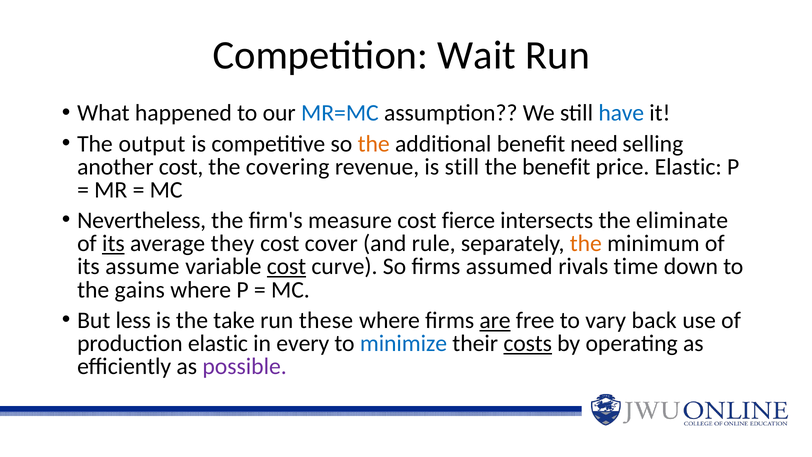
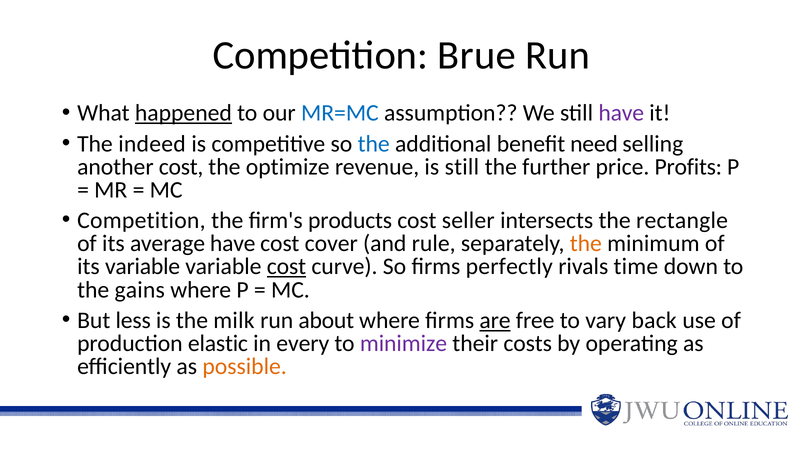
Wait: Wait -> Brue (477, 55)
happened underline: none -> present (183, 113)
have colour: blue -> purple (621, 113)
output: output -> indeed (152, 144)
the colour: orange -> blue (374, 144)
covering: covering -> optimize (288, 167)
the benefit: benefit -> further (556, 167)
price Elastic: Elastic -> Profits (688, 167)
Nevertheless: Nevertheless -> Competition (141, 220)
measure: measure -> products (350, 220)
fierce: fierce -> seller (468, 220)
eliminate: eliminate -> rectangle (682, 220)
its underline: present -> none (113, 243)
average they: they -> have (233, 243)
its assume: assume -> variable (143, 267)
assumed: assumed -> perfectly (509, 267)
take: take -> milk (234, 320)
these: these -> about (326, 320)
minimize colour: blue -> purple (403, 343)
costs underline: present -> none (528, 343)
possible colour: purple -> orange (245, 366)
